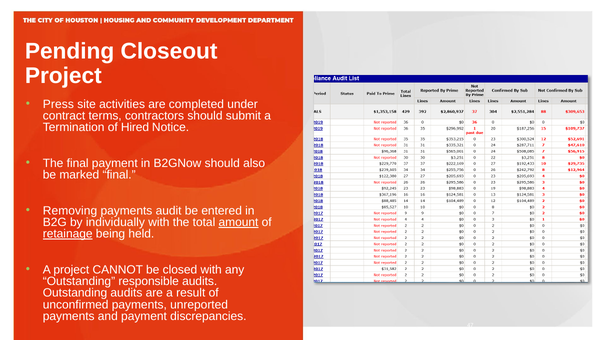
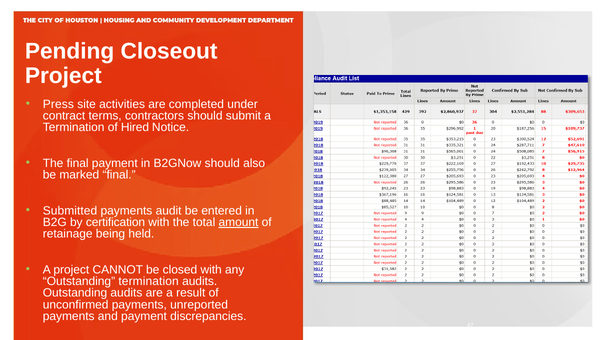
Removing: Removing -> Submitted (70, 211)
individually: individually -> certification (116, 223)
retainage underline: present -> none (68, 234)
Outstanding responsible: responsible -> termination (149, 282)
